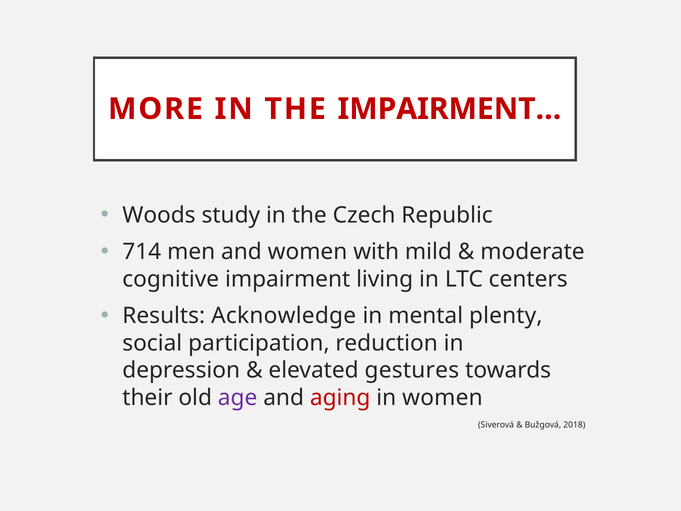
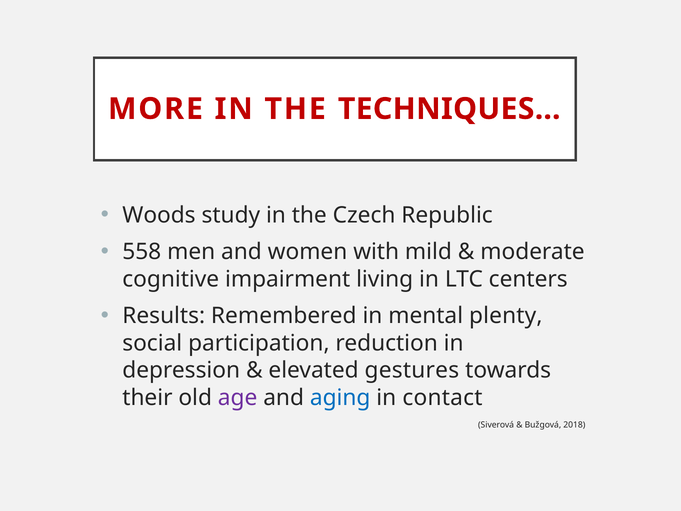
IMPAIRMENT…: IMPAIRMENT… -> TECHNIQUES… (449, 109)
714: 714 -> 558 (142, 252)
Acknowledge: Acknowledge -> Remembered (284, 316)
aging colour: red -> blue (340, 397)
in women: women -> contact (442, 397)
